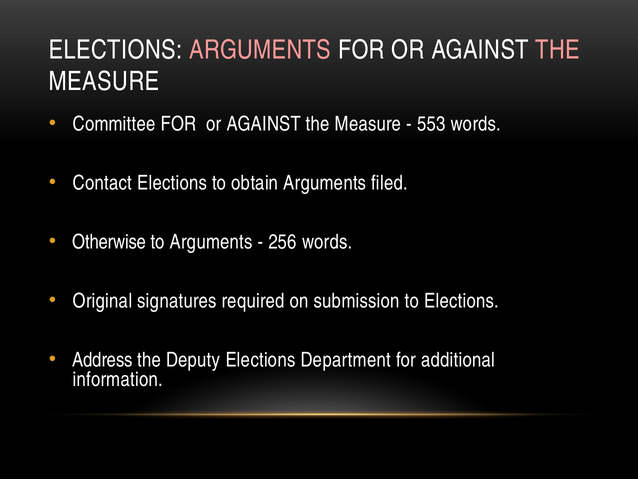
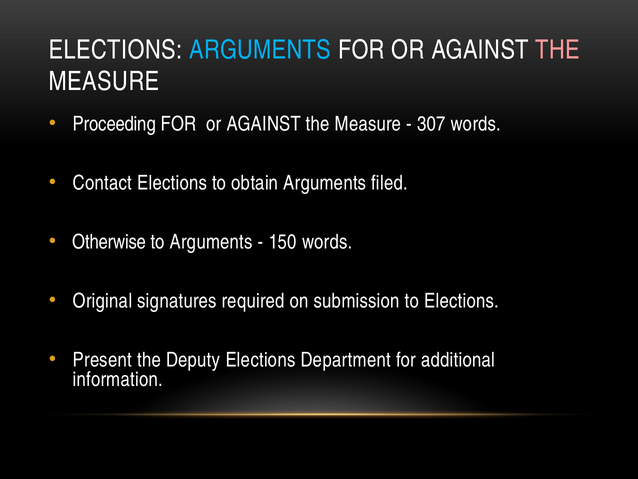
ARGUMENTS colour: pink -> light blue (260, 50)
Committee: Committee -> Proceeding (114, 124)
553: 553 -> 307 (431, 124)
256: 256 -> 150 (283, 242)
Address: Address -> Present (102, 359)
